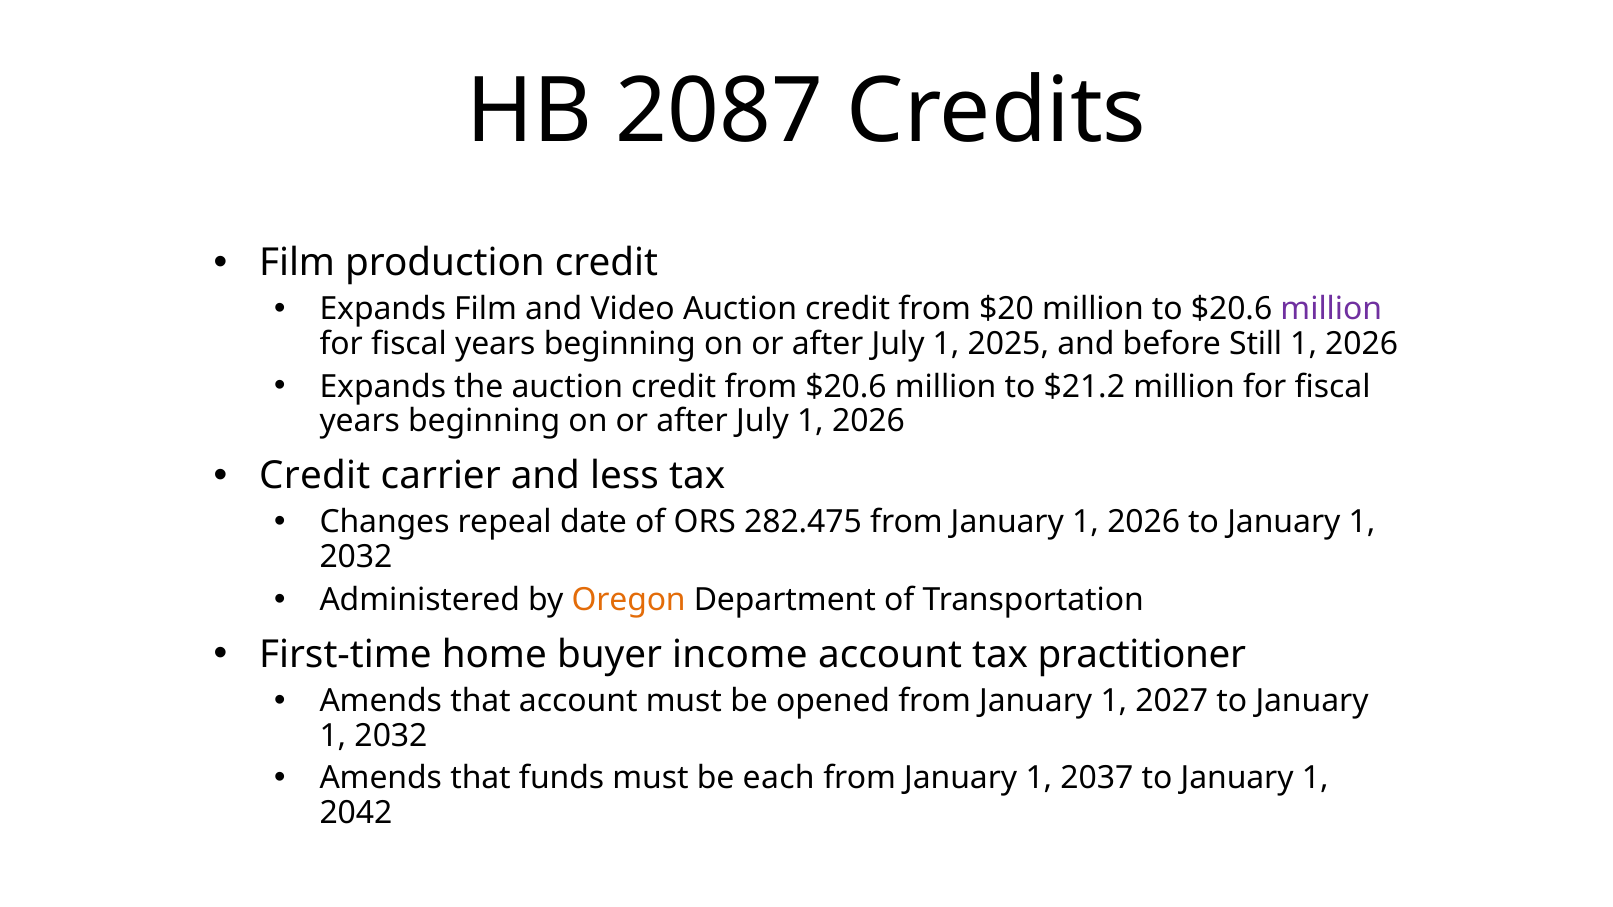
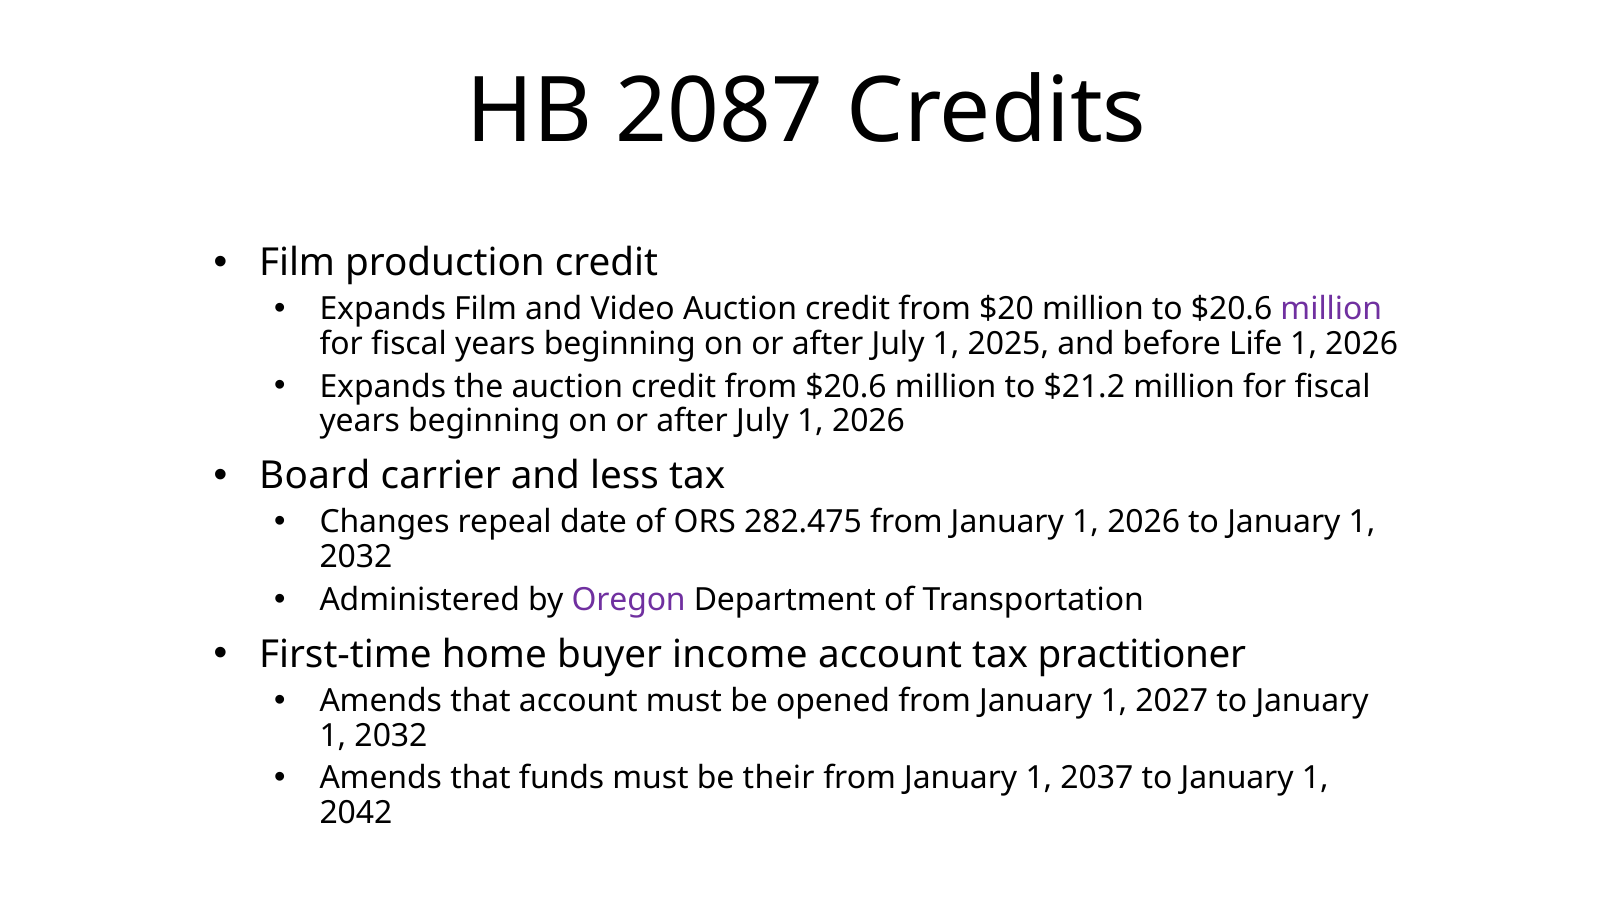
Still: Still -> Life (1256, 344)
Credit: Credit -> Board (315, 476)
Oregon colour: orange -> purple (629, 600)
each: each -> their (779, 779)
